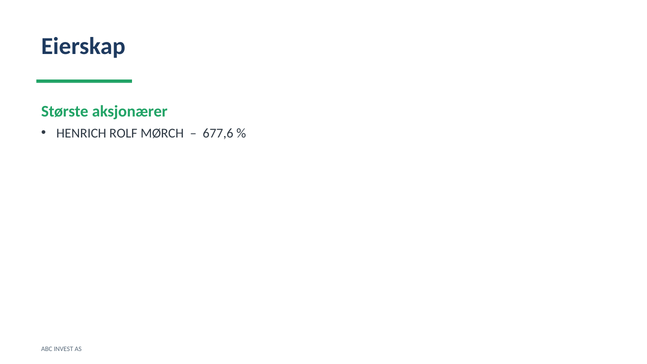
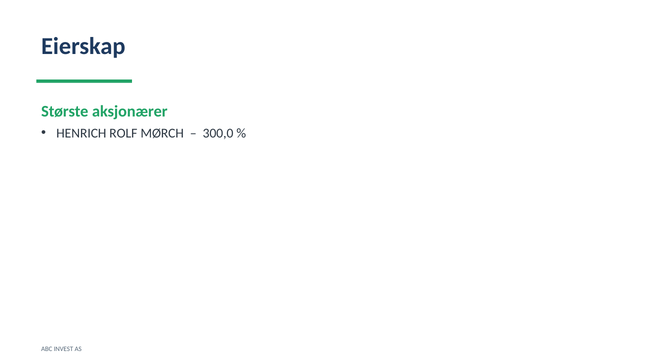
677,6: 677,6 -> 300,0 (218, 133)
